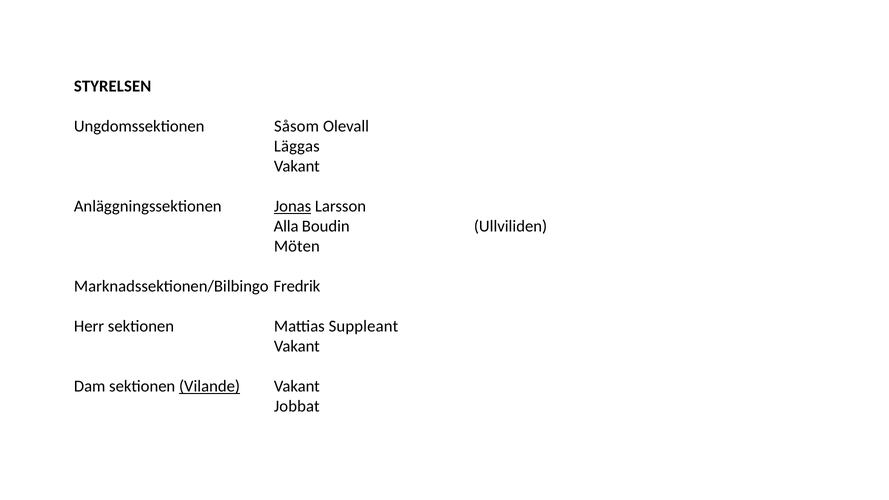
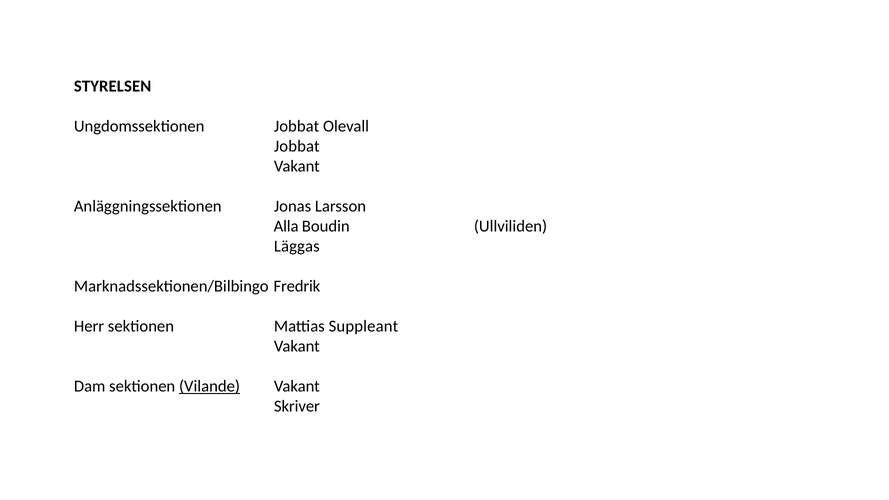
Ungdomssektionen Såsom: Såsom -> Jobbat (297, 126)
Läggas: Läggas -> Jobbat (297, 146)
Jonas underline: present -> none (293, 206)
Möten: Möten -> Läggas (297, 246)
Jobbat: Jobbat -> Skriver (297, 406)
